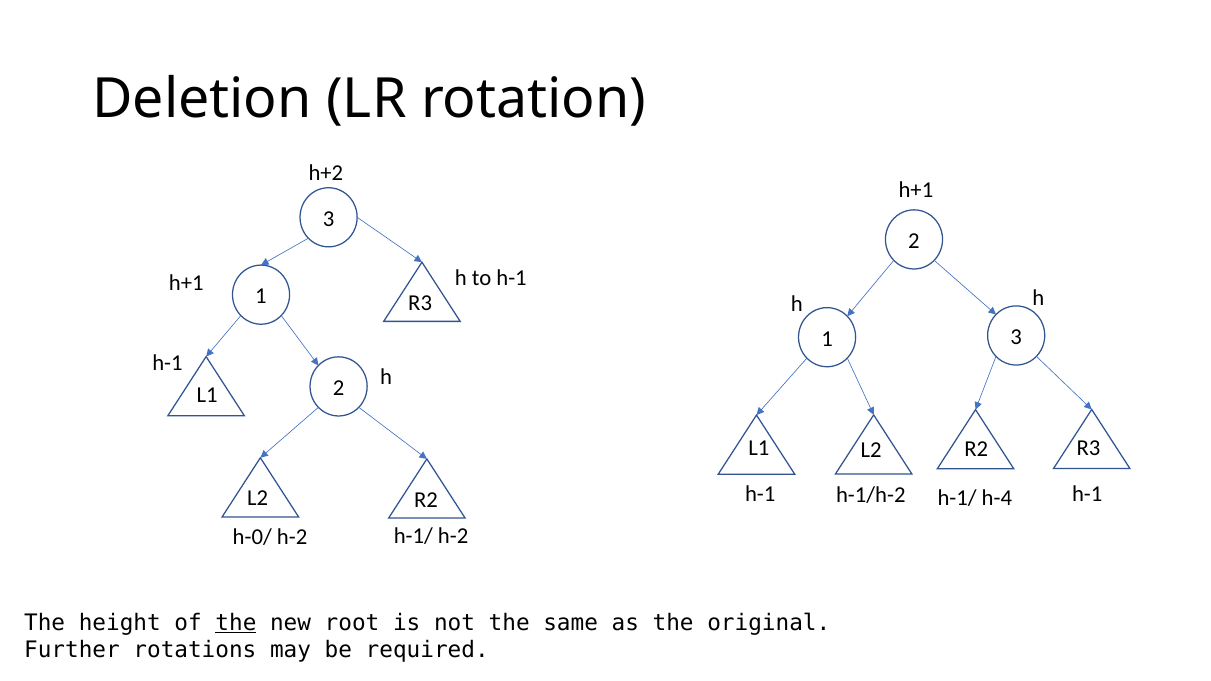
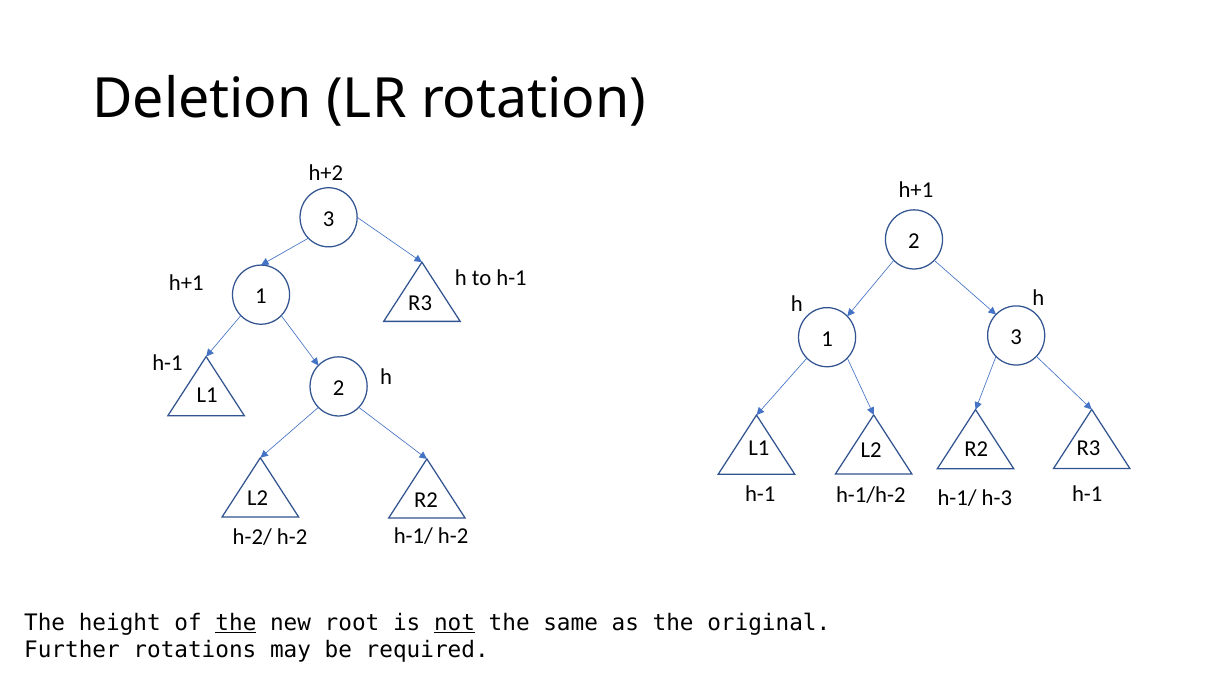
h-4: h-4 -> h-3 (997, 498)
h-0/: h-0/ -> h-2/ (252, 537)
not underline: none -> present (455, 623)
